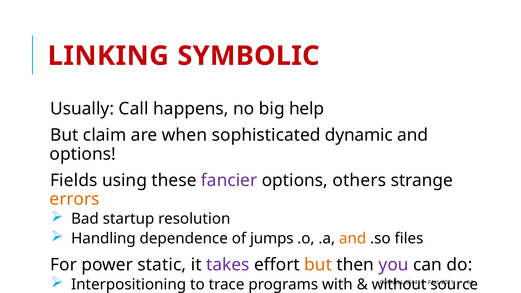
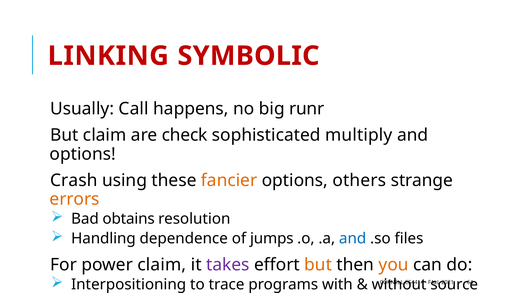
help: help -> runr (307, 109)
when: when -> check (185, 135)
dynamic: dynamic -> multiply (359, 135)
Fields: Fields -> Crash (74, 180)
fancier colour: purple -> orange (229, 180)
startup: startup -> obtains (129, 219)
and colour: orange -> blue (353, 239)
power static: static -> claim (162, 265)
you colour: purple -> orange (394, 265)
